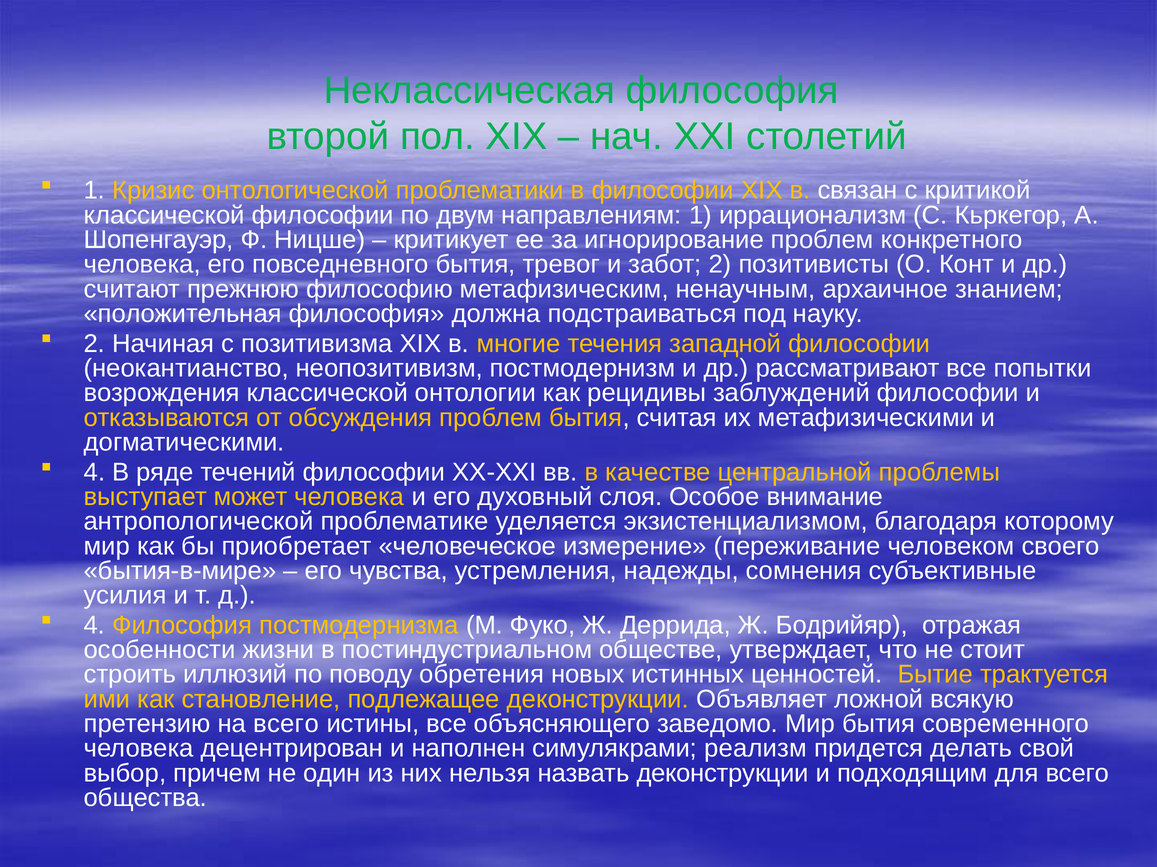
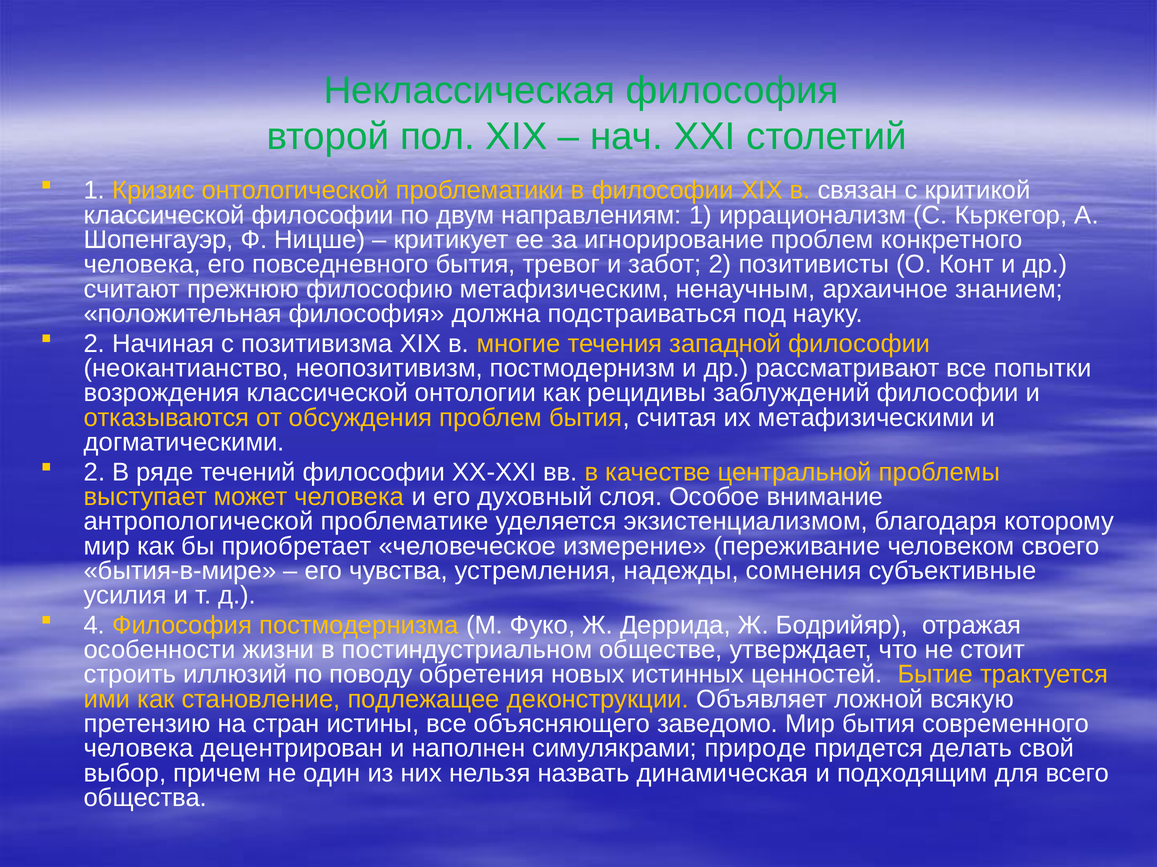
4: 4 -> 2 (95, 472)
на всего: всего -> стран (286, 724)
реализм: реализм -> природе (756, 749)
назвать деконструкции: деконструкции -> динамическая (722, 774)
